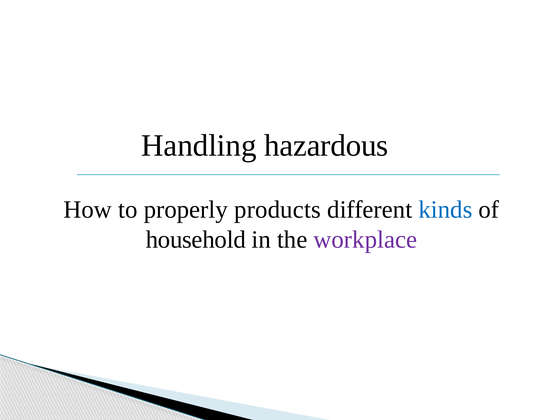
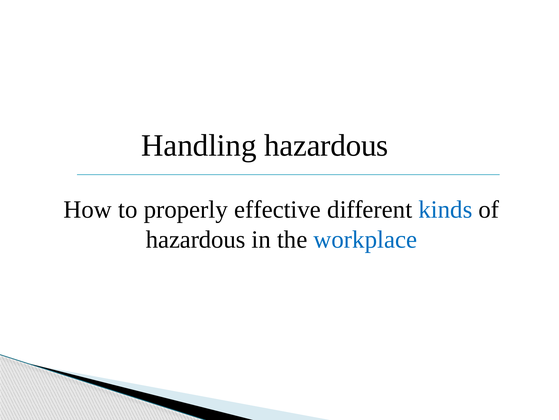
products: products -> effective (278, 209)
household: household -> hazardous (196, 239)
workplace colour: purple -> blue (365, 239)
